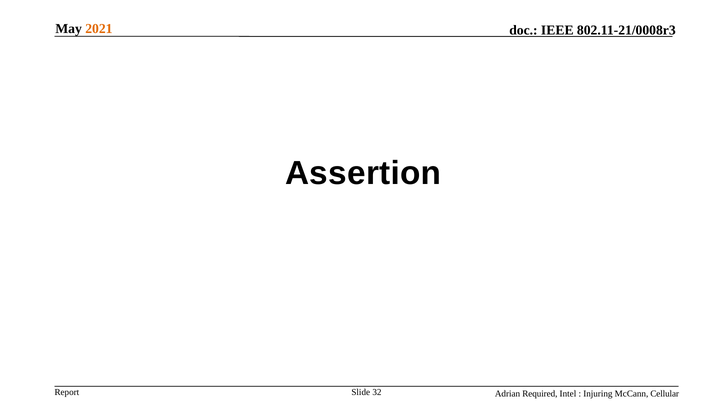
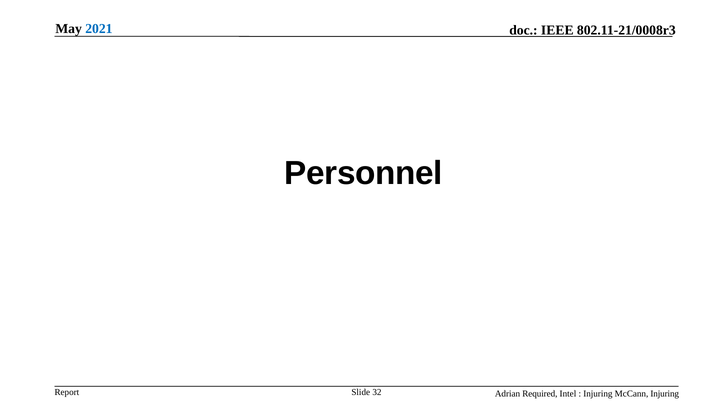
2021 colour: orange -> blue (99, 29)
Assertion: Assertion -> Personnel (364, 173)
McCann Cellular: Cellular -> Injuring (665, 394)
